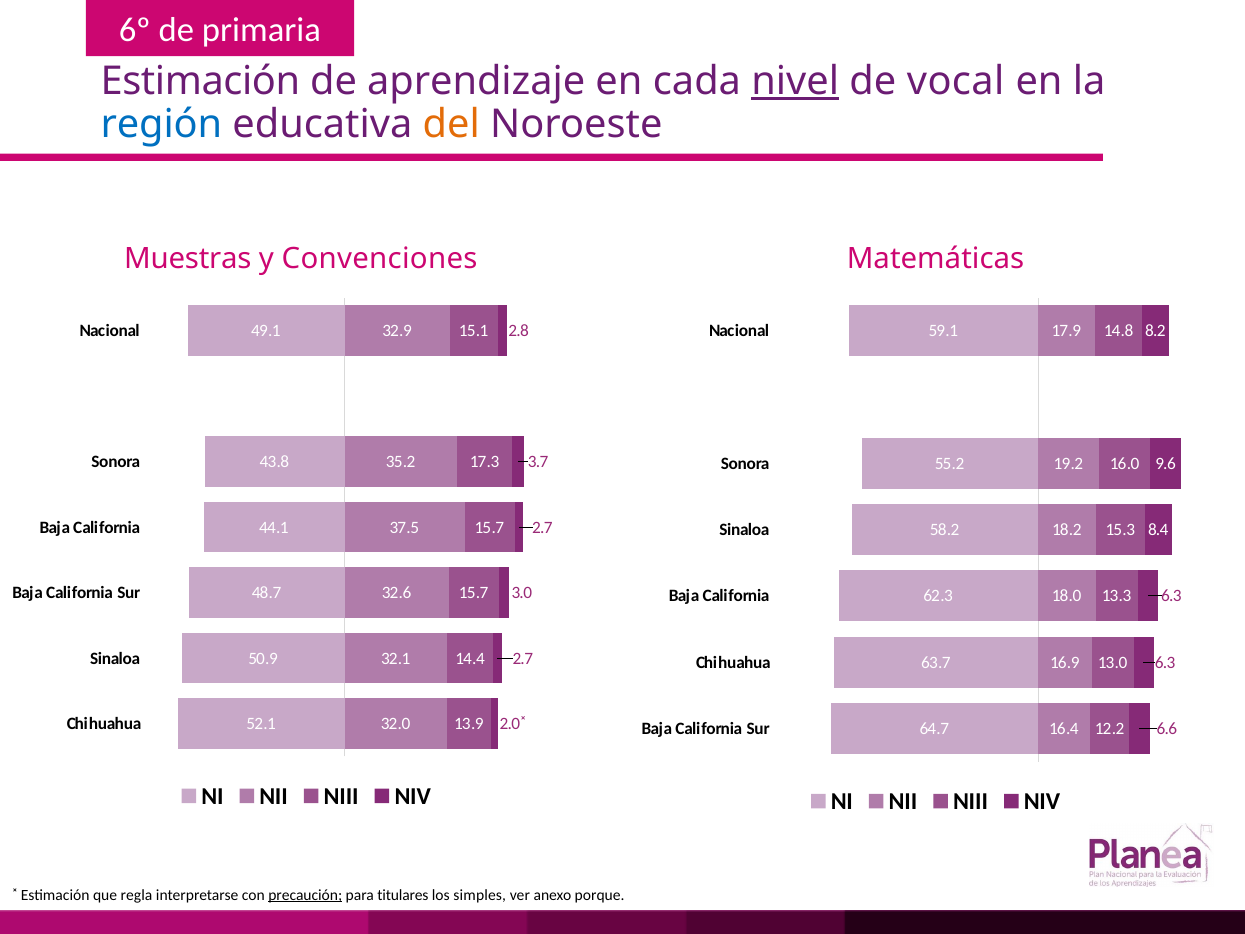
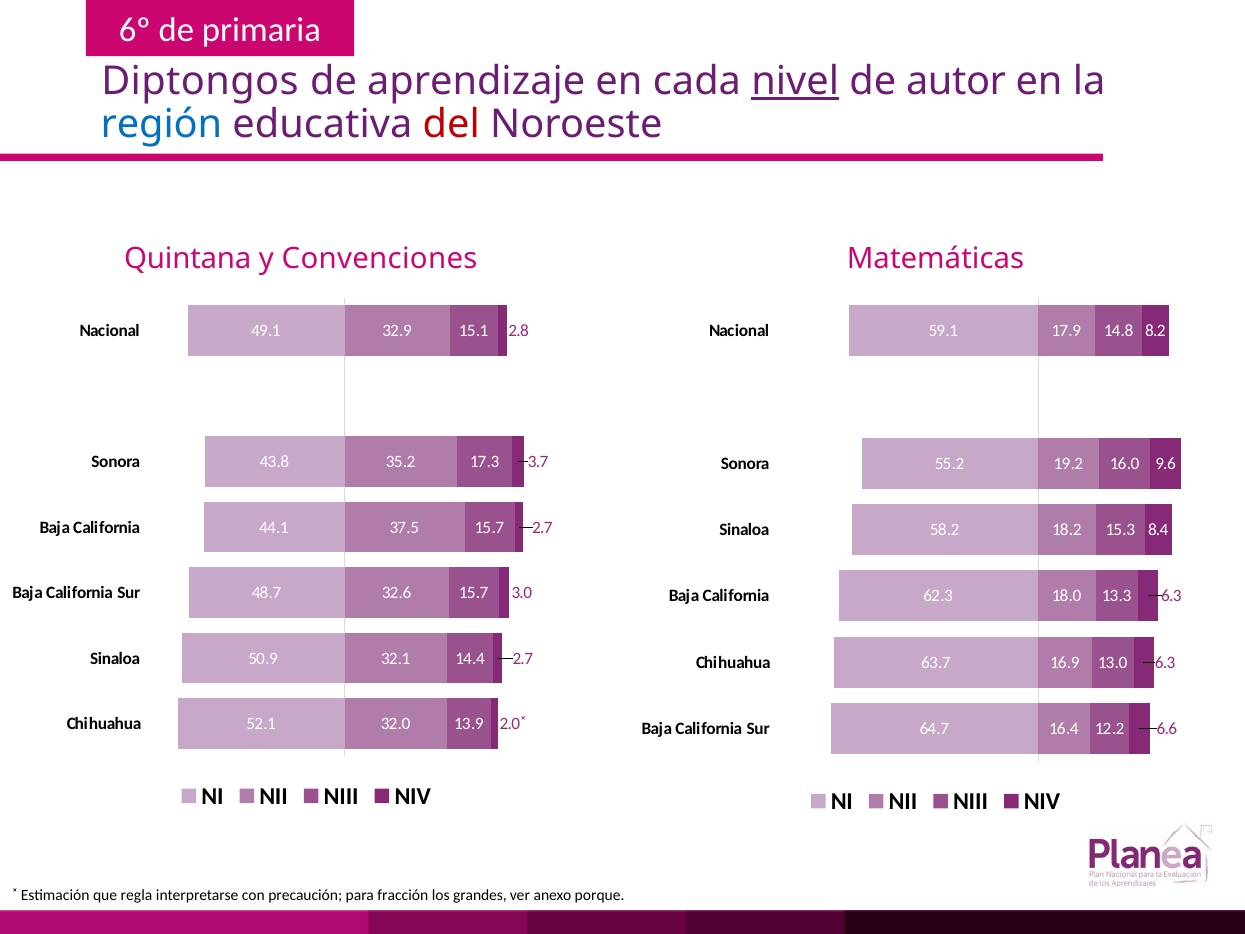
Estimación: Estimación -> Diptongos (200, 81)
vocal: vocal -> autor (956, 81)
del colour: orange -> red (451, 124)
Muestras: Muestras -> Quintana (188, 258)
precaución underline: present -> none (305, 895)
titulares: titulares -> fracción (403, 895)
simples: simples -> grandes (480, 895)
